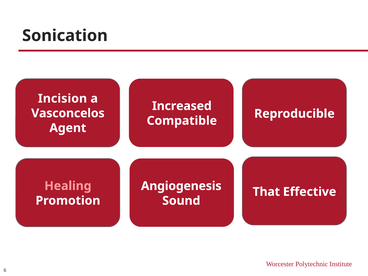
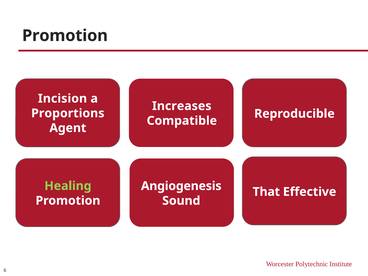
Sonication: Sonication -> Promotion (65, 36)
Increased: Increased -> Increases (182, 106)
Vasconcelos: Vasconcelos -> Proportions (68, 113)
Healing colour: pink -> light green (68, 186)
